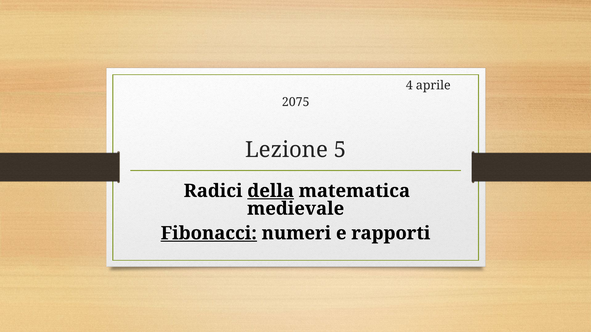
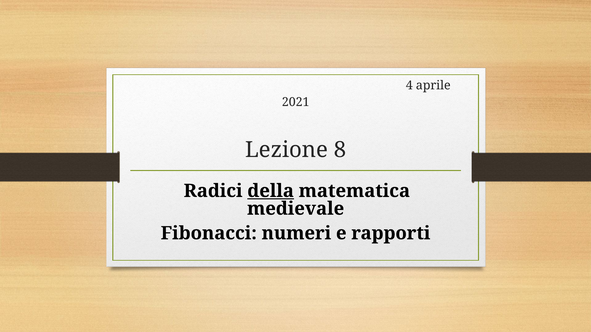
2075: 2075 -> 2021 (296, 102)
5: 5 -> 8 (340, 150)
Fibonacci underline: present -> none (209, 233)
